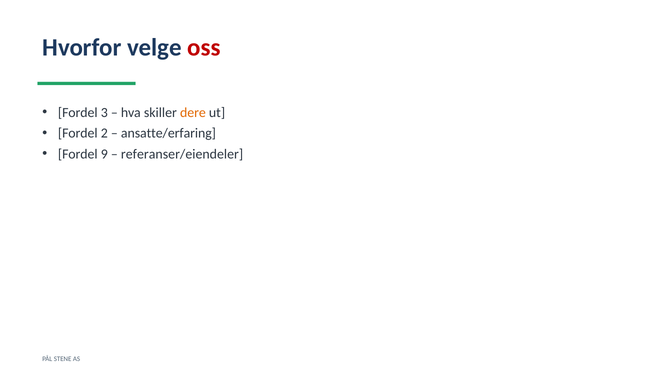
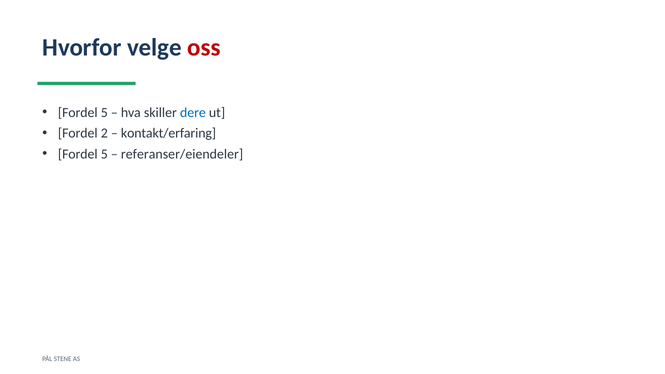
3: 3 -> 5 (104, 113)
dere colour: orange -> blue (193, 113)
ansatte/erfaring: ansatte/erfaring -> kontakt/erfaring (169, 133)
9: 9 -> 5 (104, 154)
